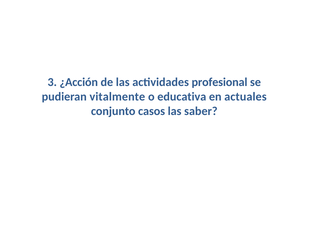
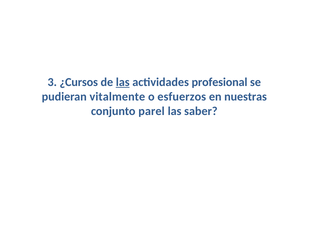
¿Acción: ¿Acción -> ¿Cursos (79, 82)
las underline: none -> present (123, 82)
educativa: educativa -> esfuerzos (182, 97)
actuales: actuales -> nuestras (246, 97)
casos: casos -> parel (151, 111)
